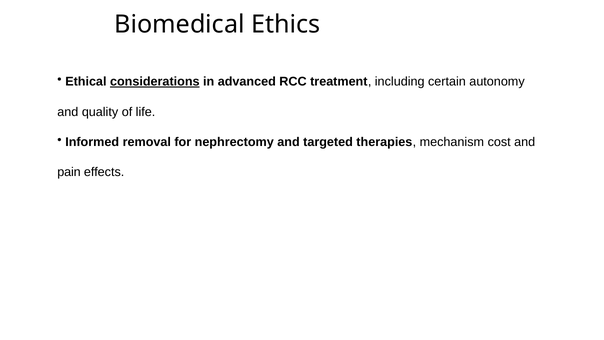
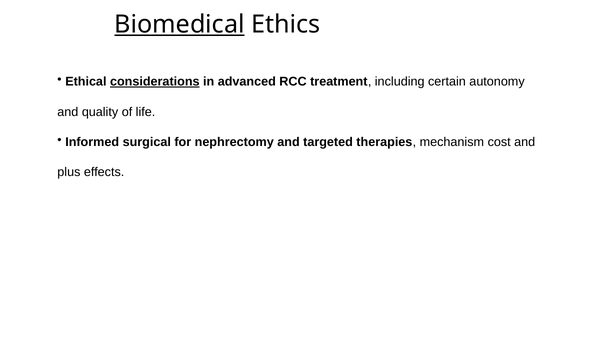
Biomedical underline: none -> present (179, 24)
removal: removal -> surgical (147, 142)
pain: pain -> plus (69, 172)
